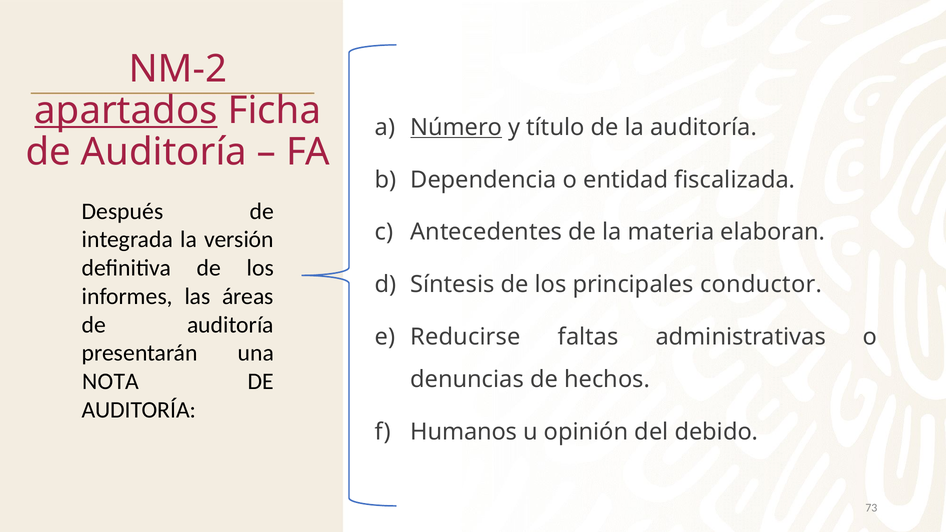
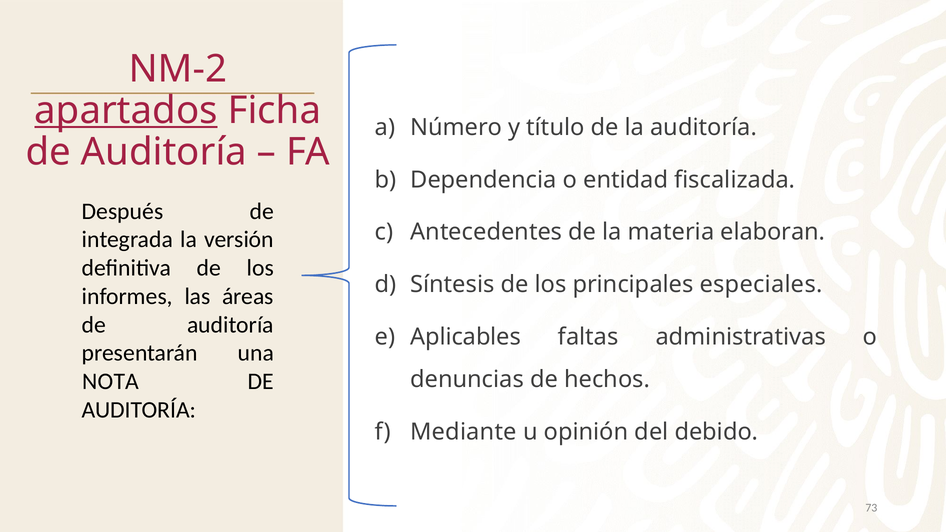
Número underline: present -> none (456, 127)
conductor: conductor -> especiales (761, 285)
Reducirse: Reducirse -> Aplicables (466, 337)
Humanos: Humanos -> Mediante (464, 432)
